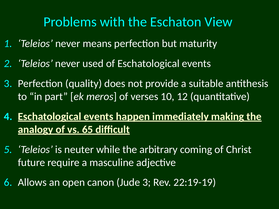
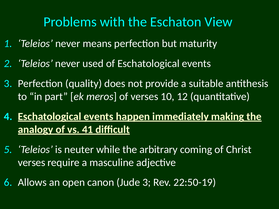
65: 65 -> 41 (88, 130)
future: future -> verses (32, 163)
22:19-19: 22:19-19 -> 22:50-19 (195, 183)
